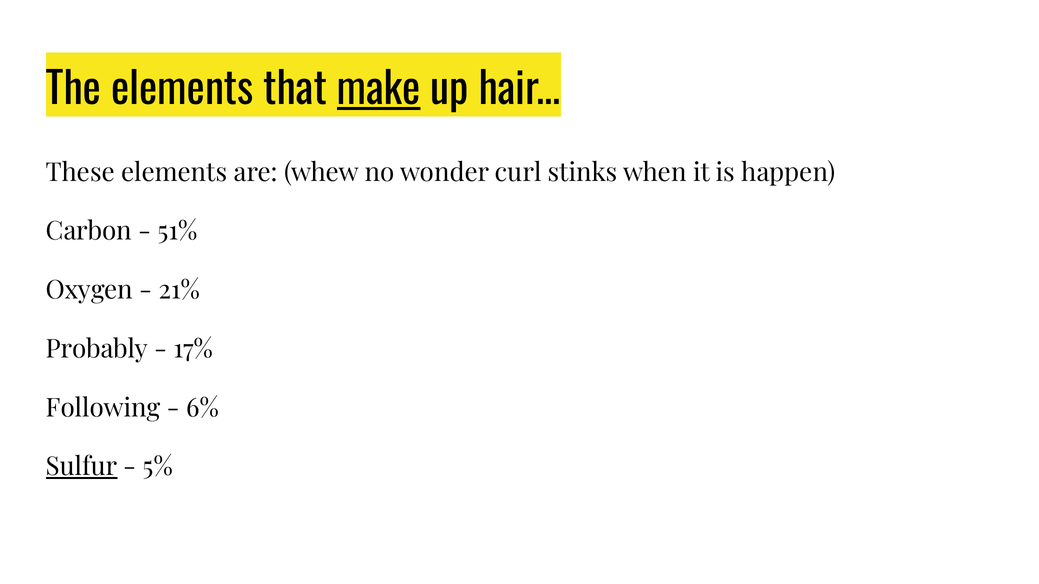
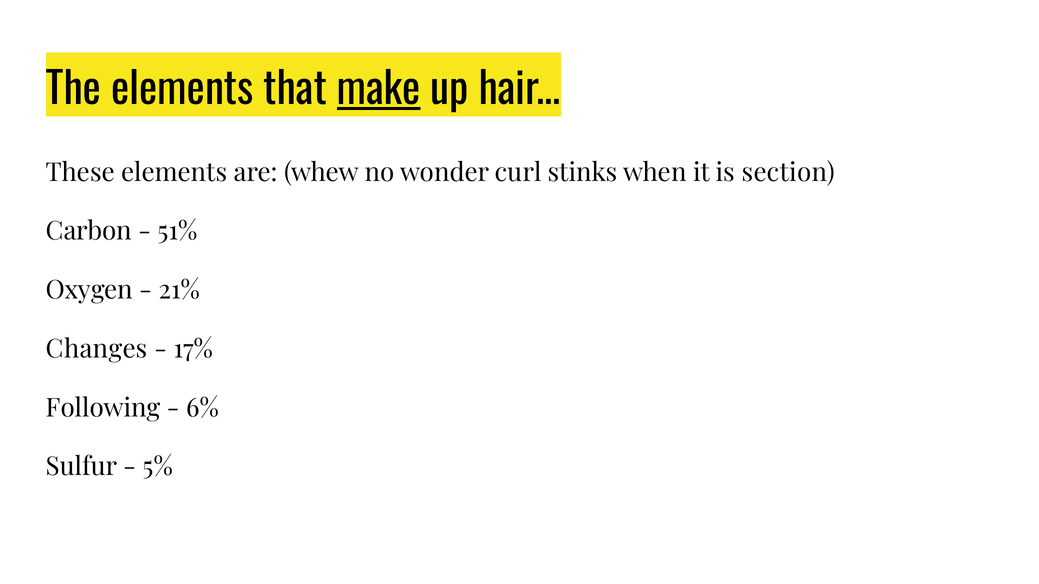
happen: happen -> section (788, 173)
Probably: Probably -> Changes (97, 349)
Sulfur underline: present -> none (82, 467)
